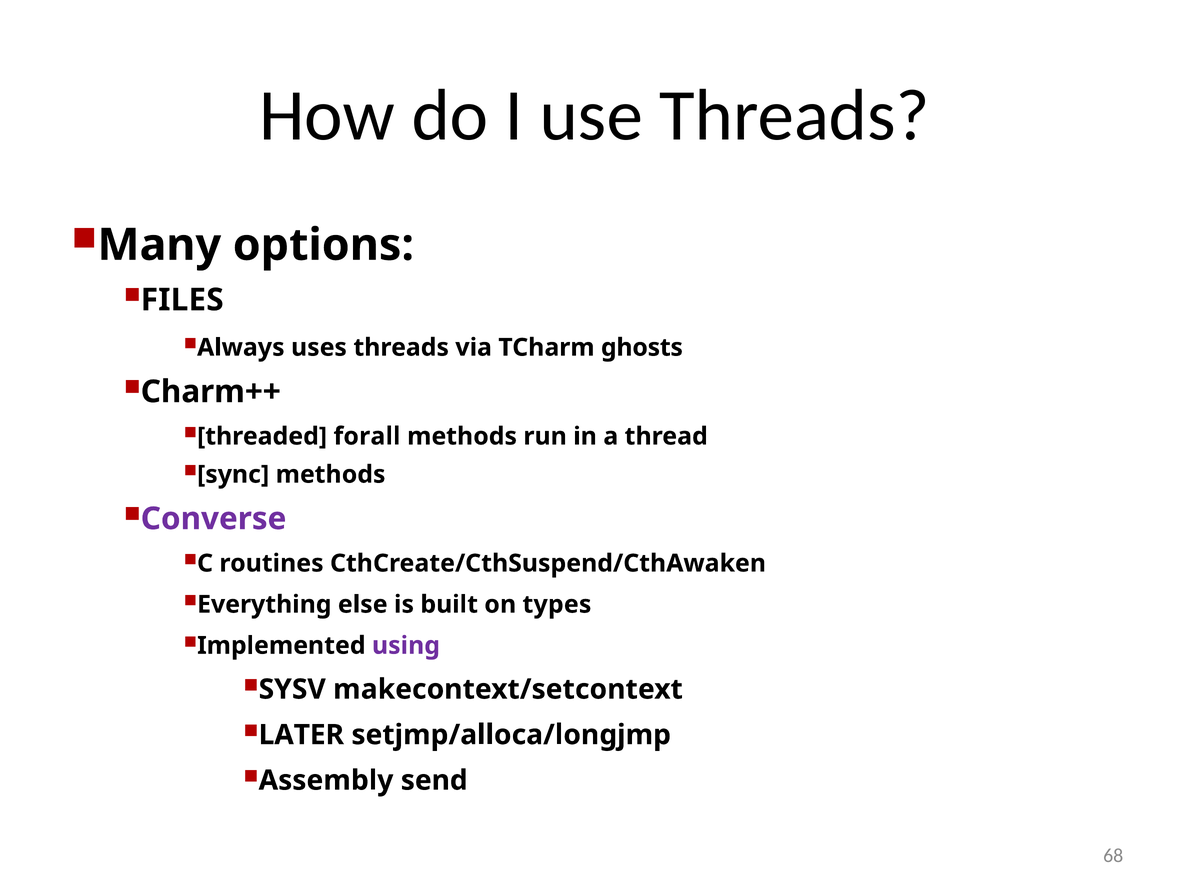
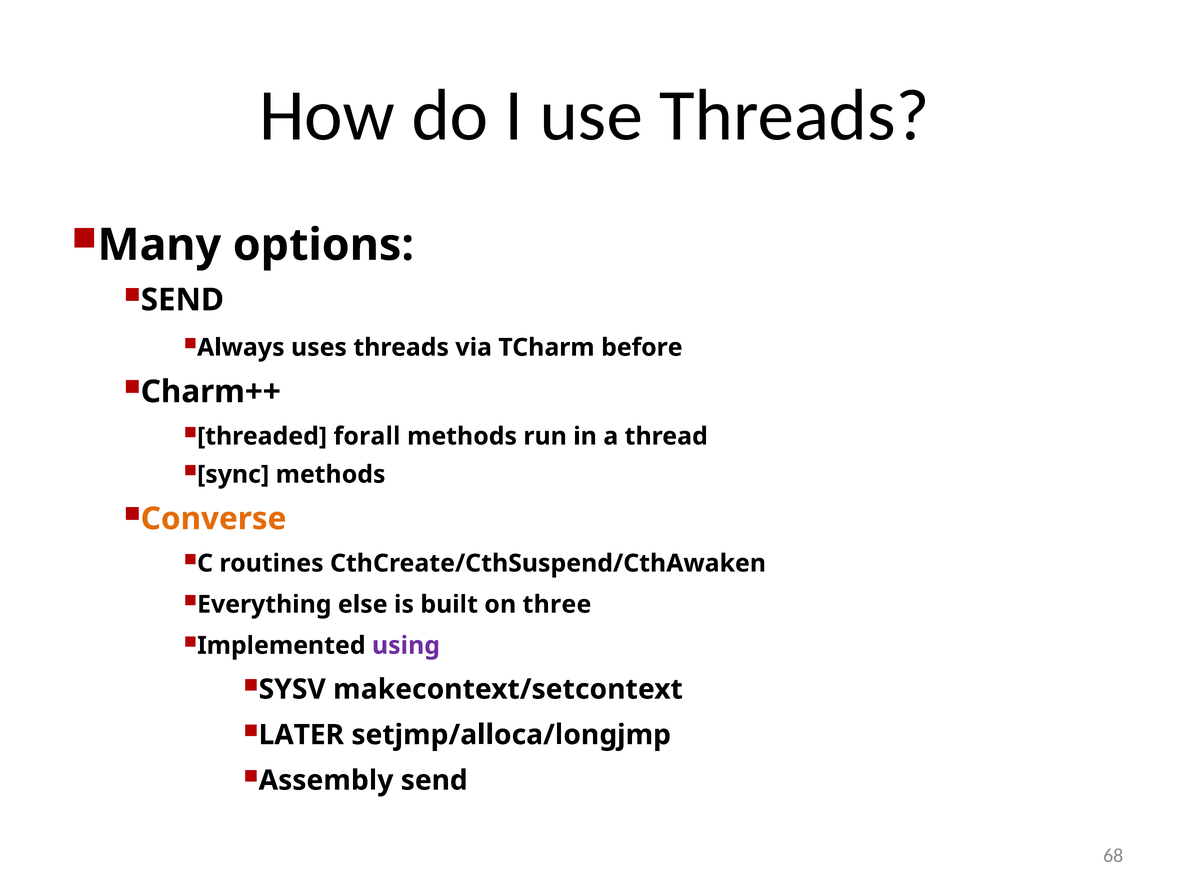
FILES: FILES -> SEND (182, 300)
ghosts: ghosts -> before (642, 348)
Converse colour: purple -> orange (214, 519)
types: types -> three (557, 605)
